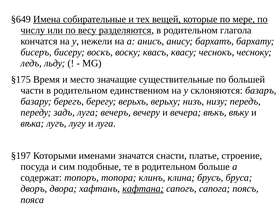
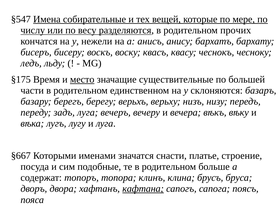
§649: §649 -> §547 (21, 19)
глагола: глагола -> прочих (236, 30)
место underline: none -> present (82, 79)
§197: §197 -> §667 (21, 156)
